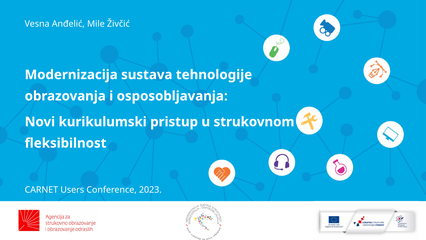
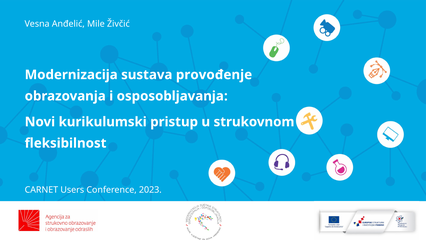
tehnologije: tehnologije -> provođenje (214, 75)
